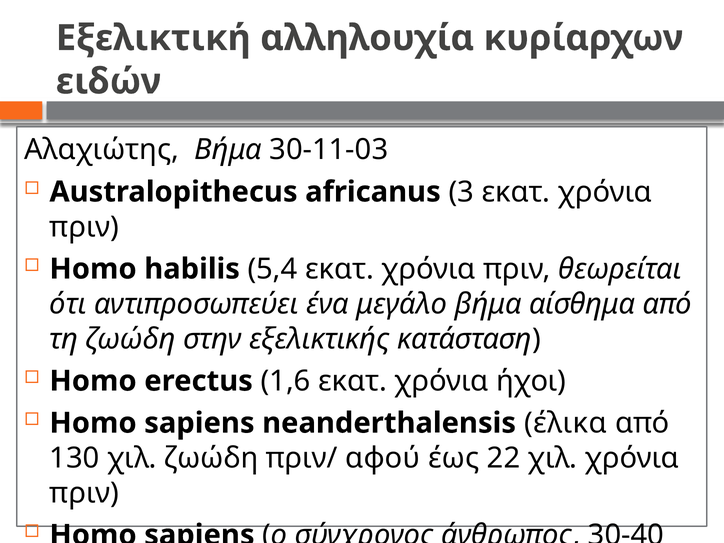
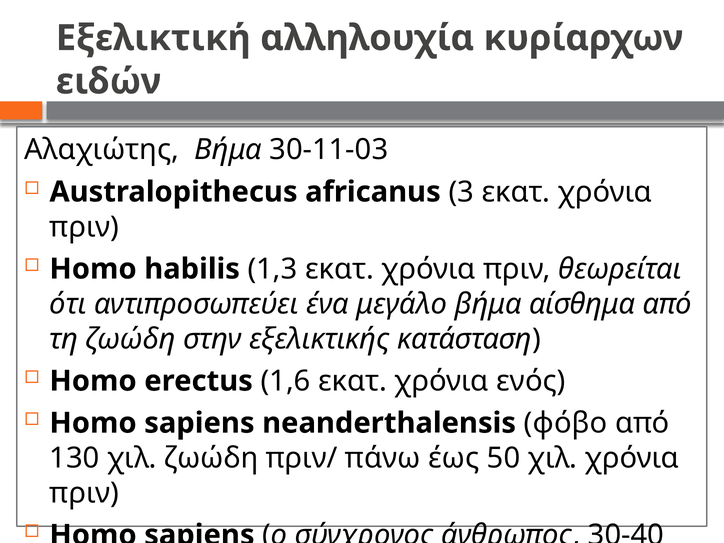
5,4: 5,4 -> 1,3 (273, 269)
ήχοι: ήχοι -> ενός (531, 381)
έλικα: έλικα -> φόβο (566, 423)
αφού: αφού -> πάνω (383, 458)
22: 22 -> 50 (504, 458)
